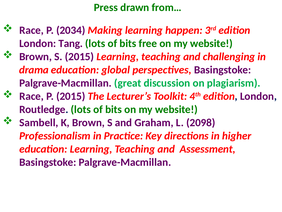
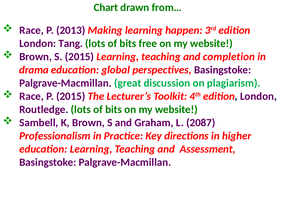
Press: Press -> Chart (106, 7)
2034: 2034 -> 2013 (71, 30)
challenging: challenging -> completion (229, 56)
2098: 2098 -> 2087 (201, 122)
